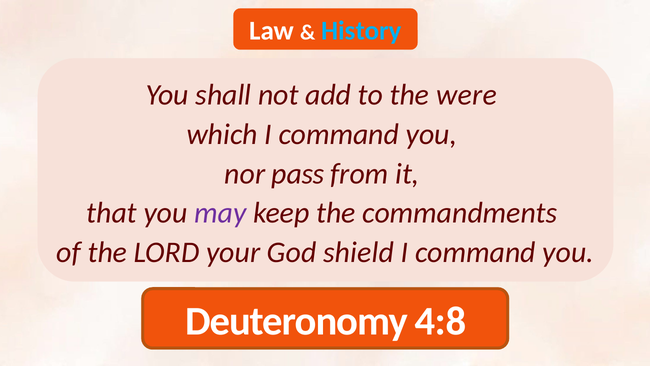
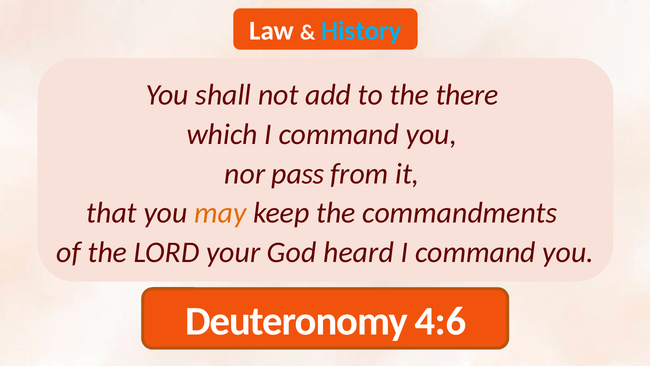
were: were -> there (467, 95)
may colour: purple -> orange (220, 213)
shield: shield -> heard (359, 252)
4:8: 4:8 -> 4:6 (440, 321)
